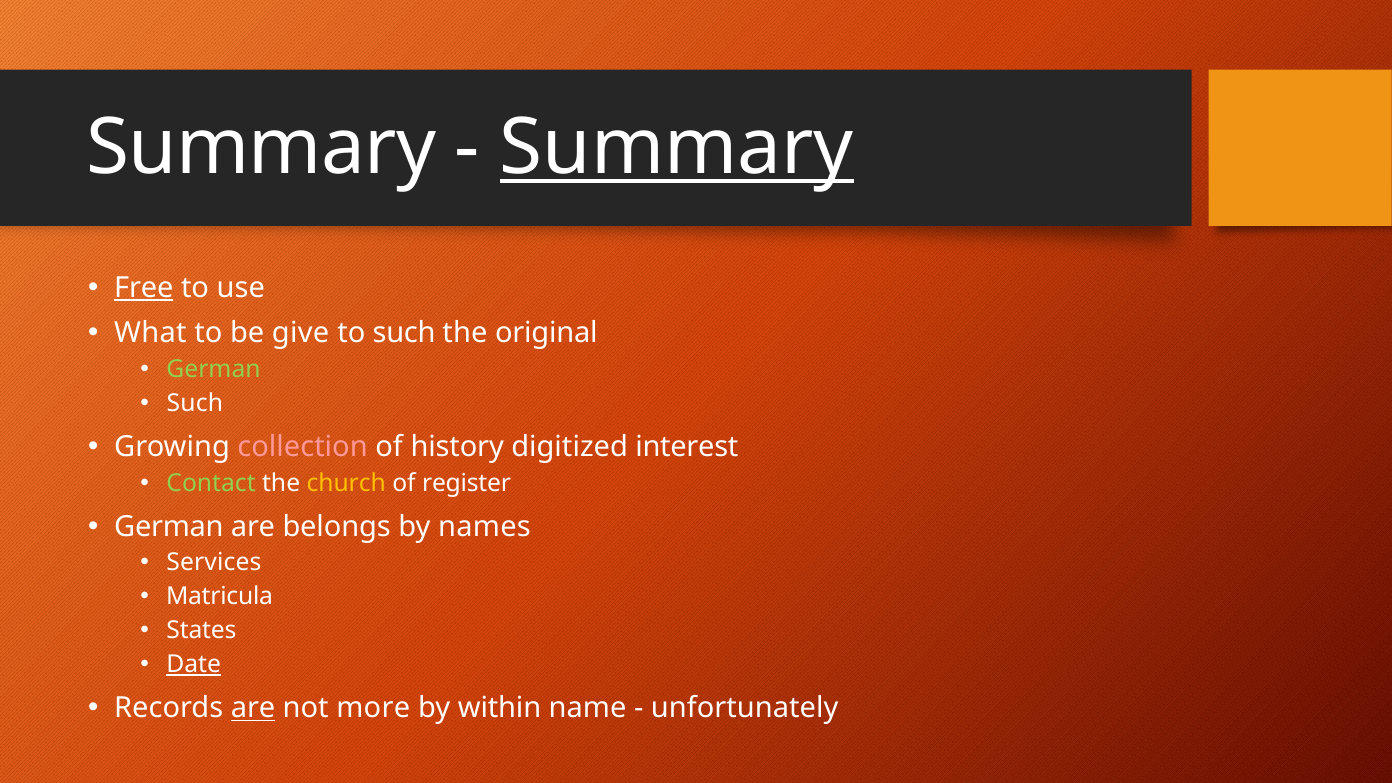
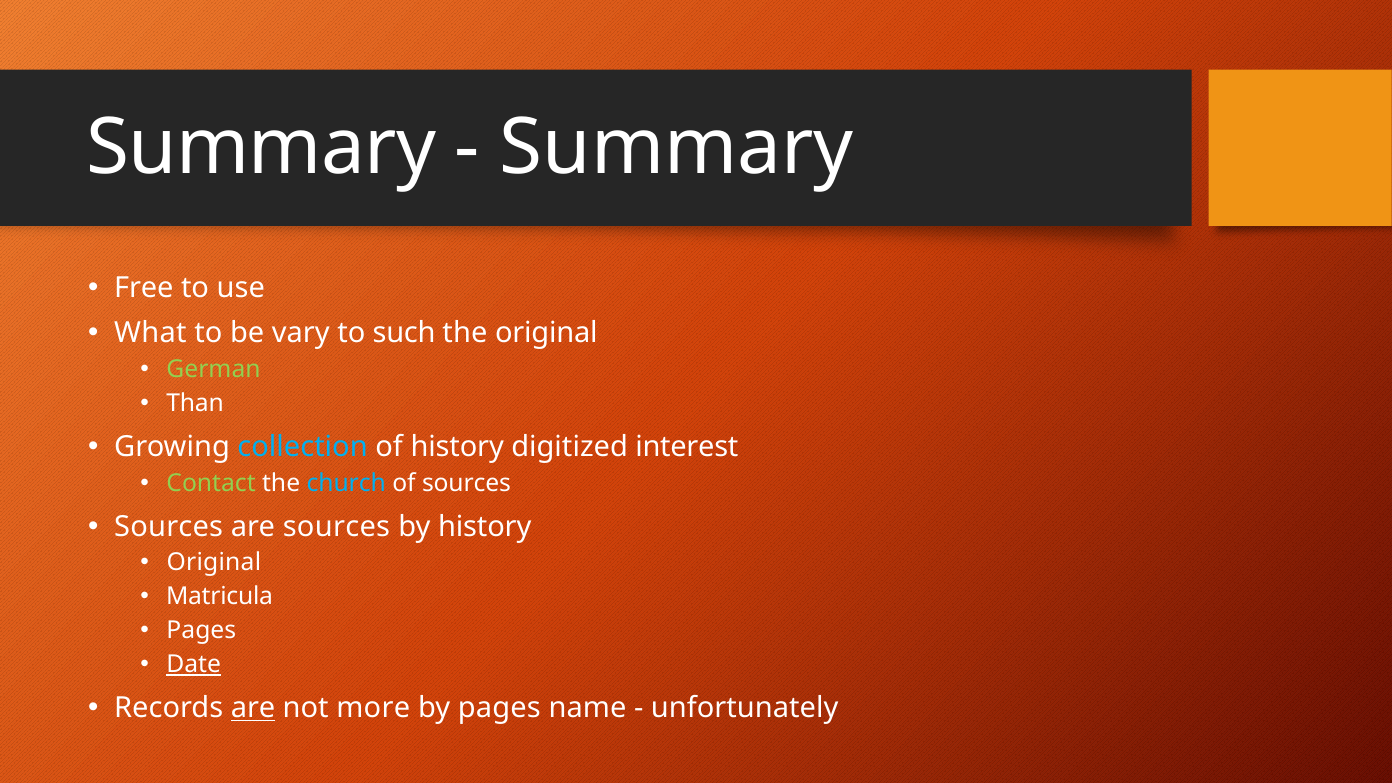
Summary underline: present -> none (677, 147)
Free underline: present -> none (144, 288)
give: give -> vary (301, 333)
Such: Such -> Than (195, 403)
collection colour: pink -> light blue (303, 447)
church colour: yellow -> light blue (346, 483)
of register: register -> sources (467, 483)
German: German -> Sources (169, 527)
are belongs: belongs -> sources (336, 527)
by names: names -> history (485, 527)
Services: Services -> Original (214, 563)
States: States -> Pages (201, 631)
by within: within -> pages (499, 708)
